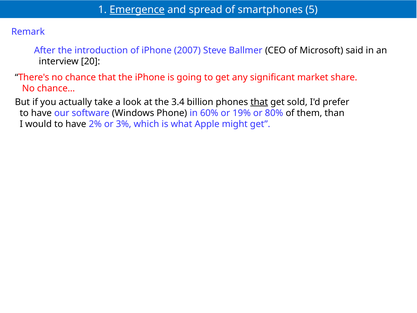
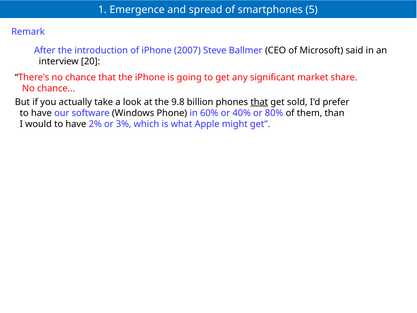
Emergence underline: present -> none (137, 10)
3.4: 3.4 -> 9.8 (178, 102)
19%: 19% -> 40% (242, 113)
